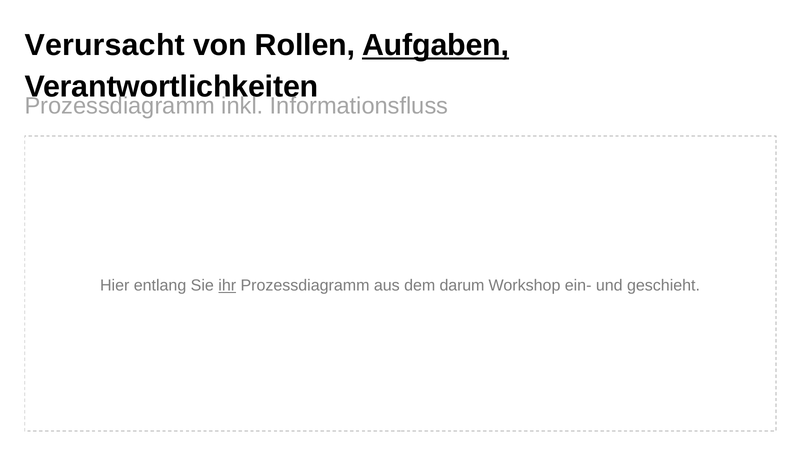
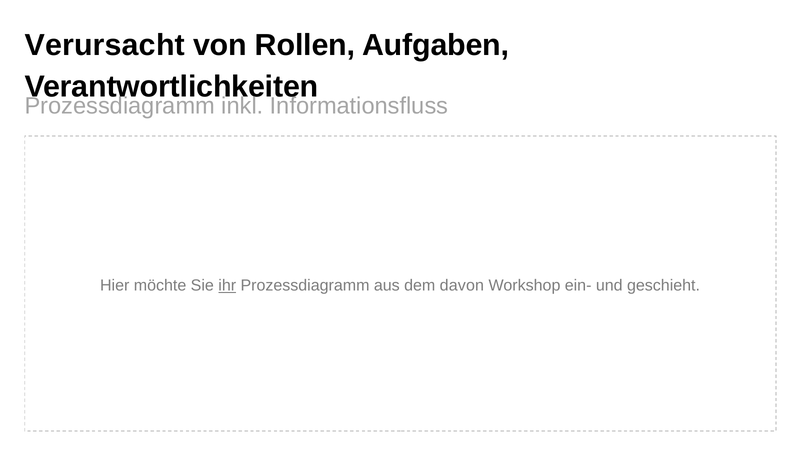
Aufgaben underline: present -> none (436, 45)
entlang: entlang -> möchte (160, 286)
darum: darum -> davon (462, 286)
